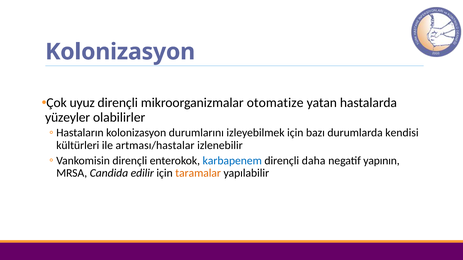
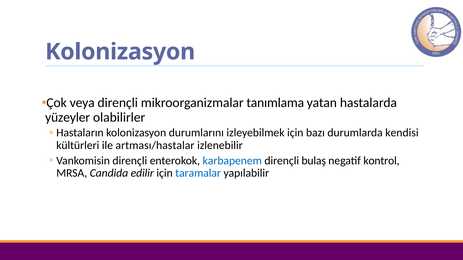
uyuz: uyuz -> veya (82, 103)
otomatize: otomatize -> tanımlama (275, 103)
daha: daha -> bulaş (314, 161)
yapının: yapının -> kontrol (381, 161)
taramalar colour: orange -> blue (198, 173)
